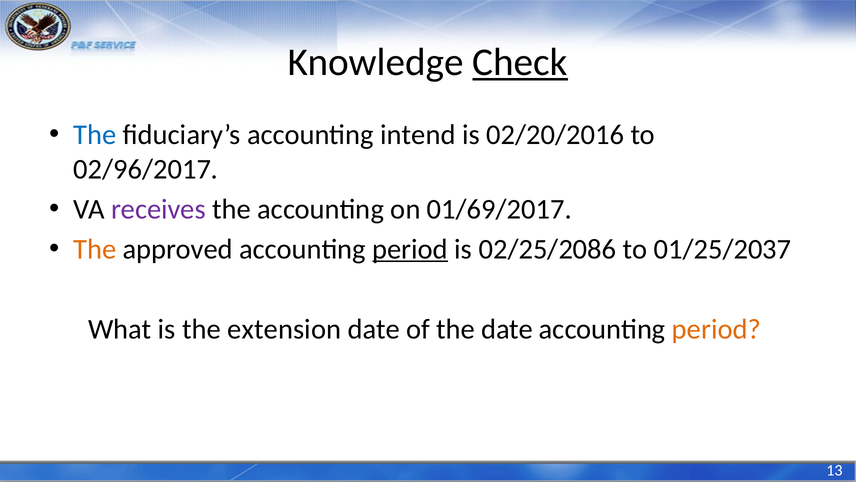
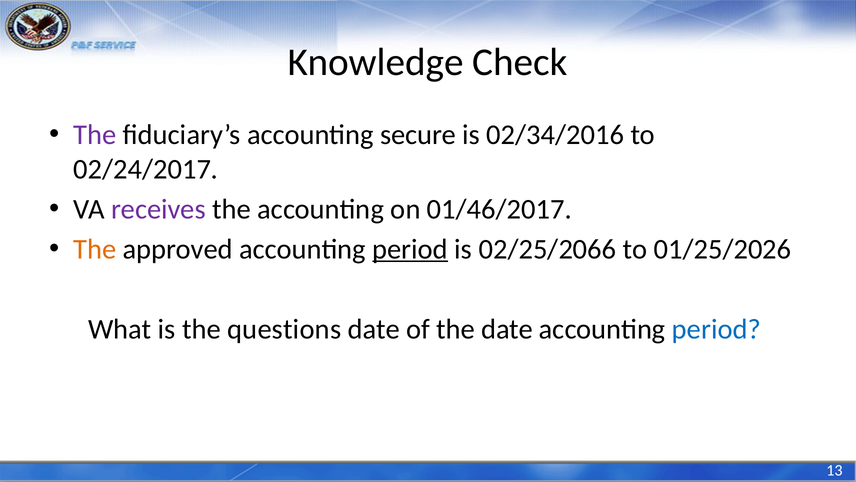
Check underline: present -> none (520, 62)
The colour: blue -> purple (95, 135)
intend: intend -> secure (418, 135)
02/20/2016: 02/20/2016 -> 02/34/2016 (555, 135)
02/96/2017: 02/96/2017 -> 02/24/2017 (146, 169)
01/69/2017: 01/69/2017 -> 01/46/2017 (499, 209)
02/25/2086: 02/25/2086 -> 02/25/2066 (547, 249)
01/25/2037: 01/25/2037 -> 01/25/2026 (723, 249)
extension: extension -> questions (284, 329)
period colour: orange -> blue (716, 329)
